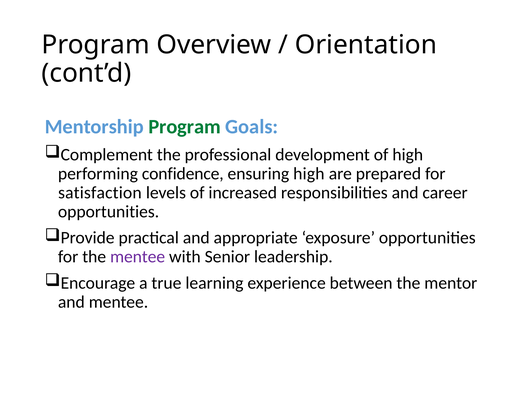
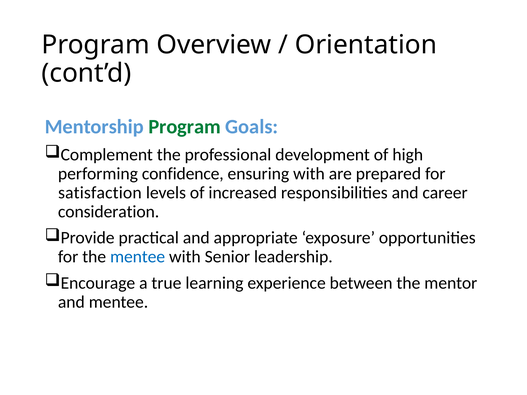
ensuring high: high -> with (309, 174)
opportunities: opportunities -> consideration (109, 212)
mentee colour: purple -> blue (138, 257)
